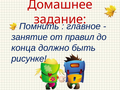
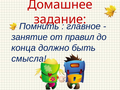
рисунке: рисунке -> смысла (29, 59)
